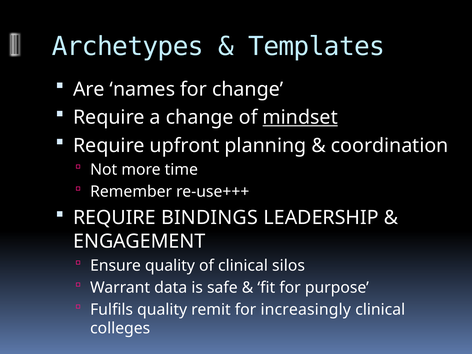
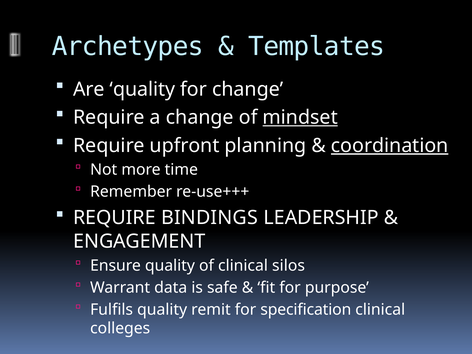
Are names: names -> quality (142, 89)
coordination underline: none -> present (390, 146)
increasingly: increasingly -> specification (306, 310)
